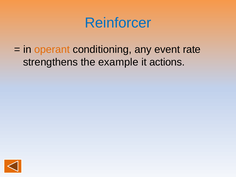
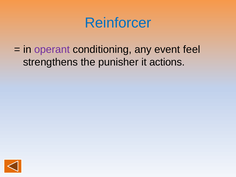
operant colour: orange -> purple (52, 50)
rate: rate -> feel (192, 50)
example: example -> punisher (118, 62)
